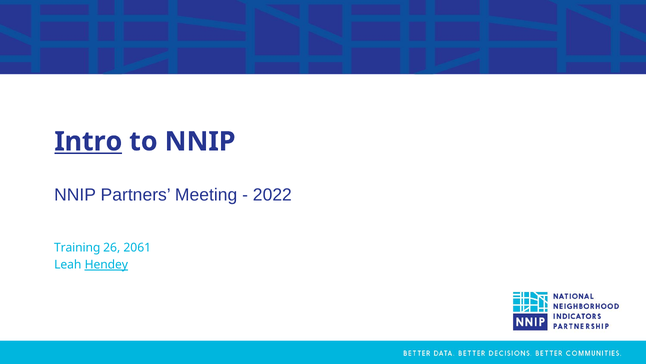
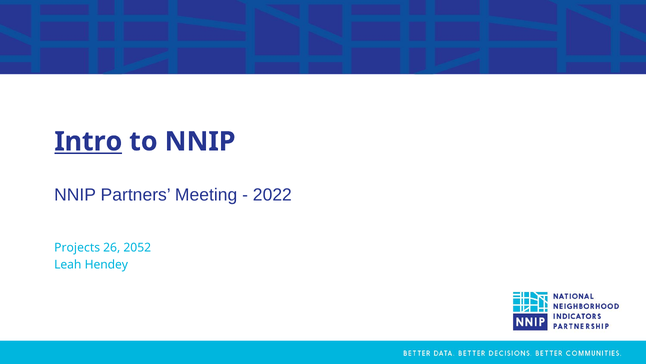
Training: Training -> Projects (77, 247)
2061: 2061 -> 2052 (137, 247)
Hendey underline: present -> none (106, 264)
